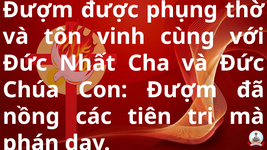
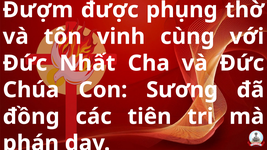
Con Đượm: Đượm -> Sương (182, 90)
nồng: nồng -> đồng (31, 117)
